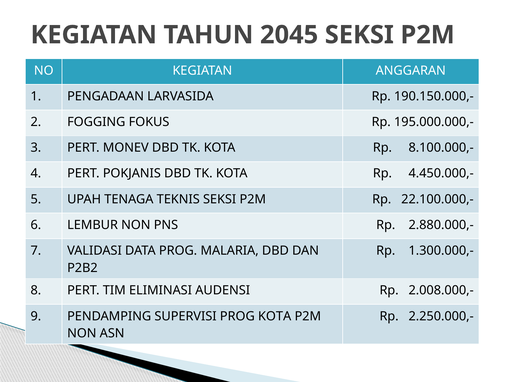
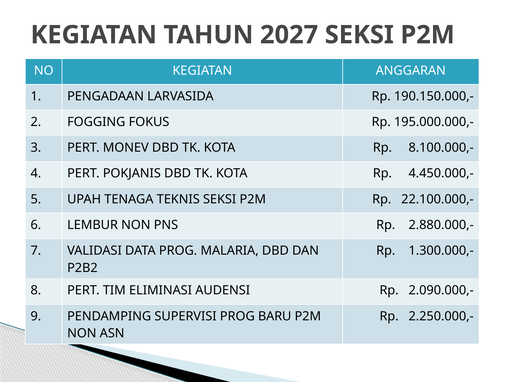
2045: 2045 -> 2027 (289, 35)
2.008.000,-: 2.008.000,- -> 2.090.000,- (441, 290)
PROG KOTA: KOTA -> BARU (275, 316)
